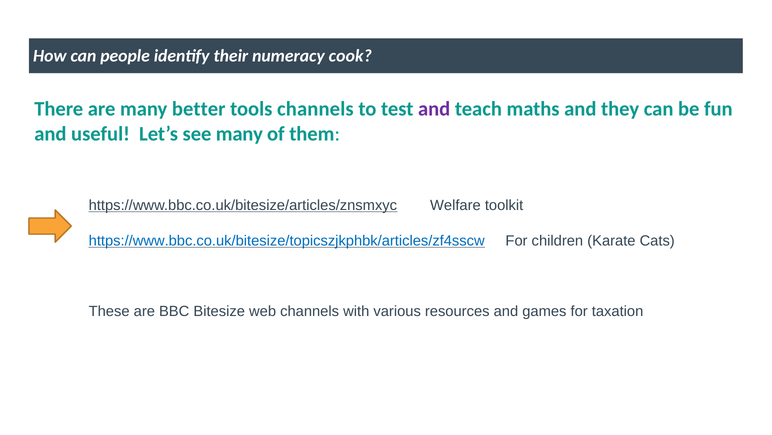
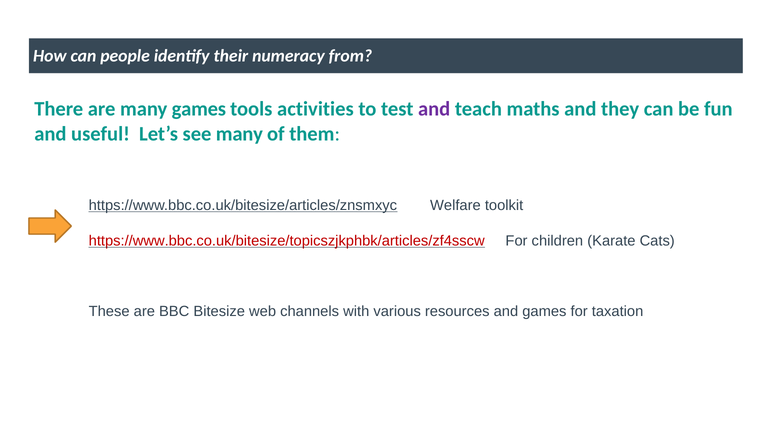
cook: cook -> from (350, 56)
many better: better -> games (199, 109)
tools channels: channels -> activities (315, 109)
https://www.bbc.co.uk/bitesize/topicszjkphbk/articles/zf4sscw colour: blue -> red (287, 240)
